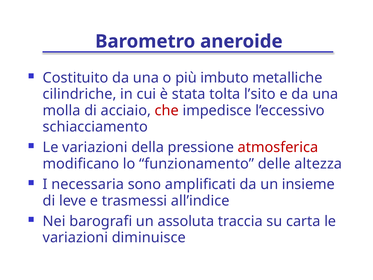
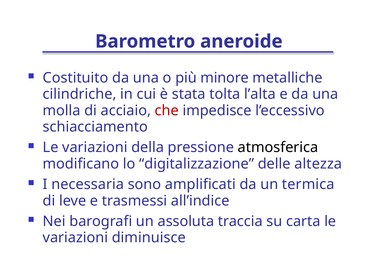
imbuto: imbuto -> minore (225, 78)
l’sito: l’sito -> l’alta (260, 94)
atmosferica colour: red -> black (278, 147)
funzionamento: funzionamento -> digitalizzazione (197, 164)
insieme: insieme -> termica (308, 184)
